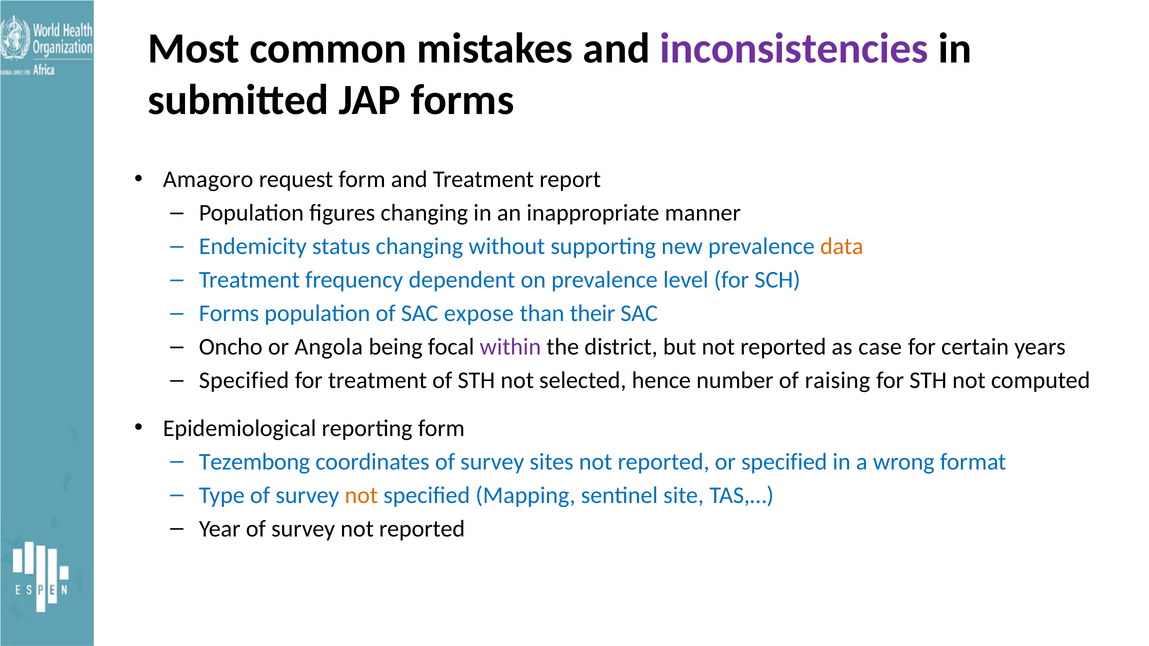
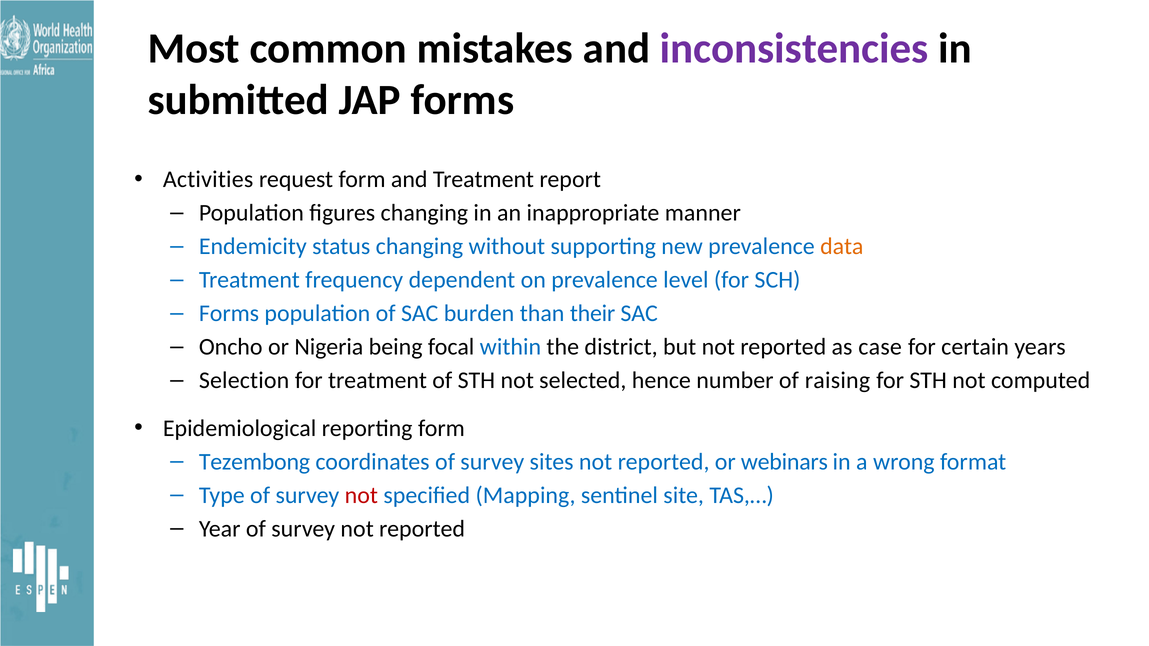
Amagoro: Amagoro -> Activities (208, 180)
expose: expose -> burden (479, 314)
Angola: Angola -> Nigeria (329, 347)
within colour: purple -> blue (510, 347)
Specified: Specified -> Selection (244, 381)
or specified: specified -> webinars (784, 462)
not colour: orange -> red (361, 496)
